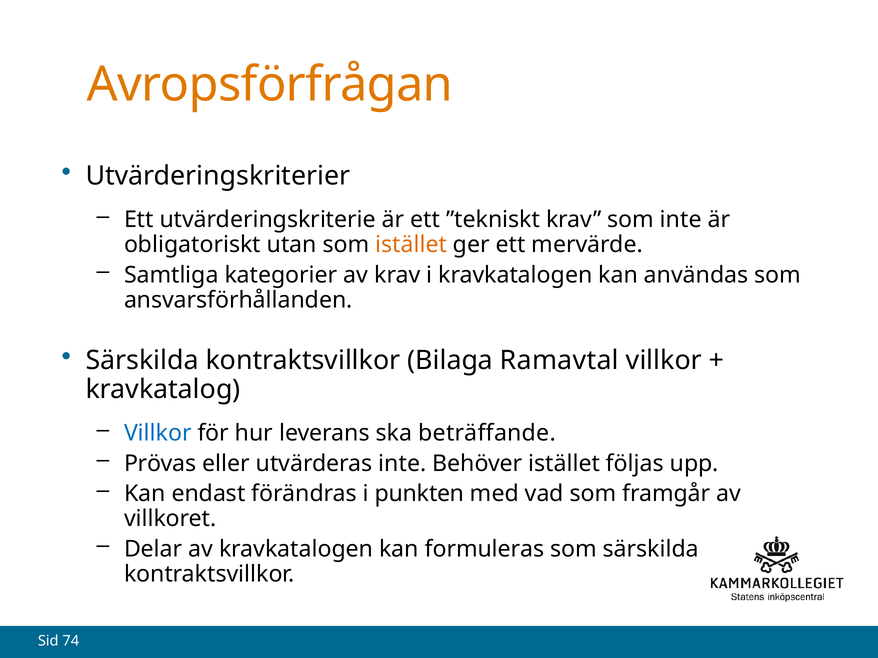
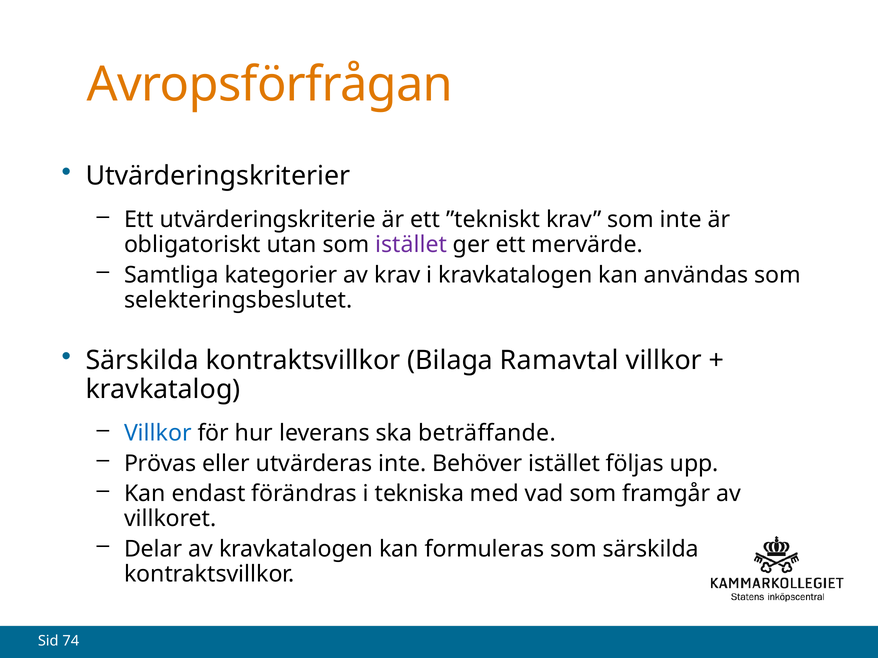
istället colour: orange -> purple (411, 245)
ansvarsförhållanden: ansvarsförhållanden -> selekteringsbeslutet (238, 300)
punkten: punkten -> tekniska (419, 494)
